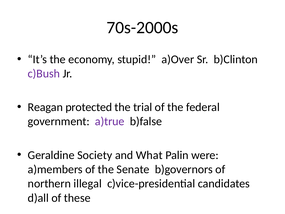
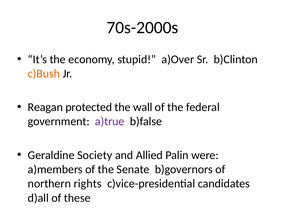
c)Bush colour: purple -> orange (44, 74)
trial: trial -> wall (143, 107)
What: What -> Allied (149, 155)
illegal: illegal -> rights (88, 183)
